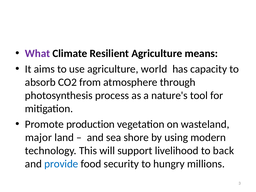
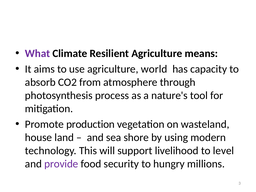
major: major -> house (39, 137)
back: back -> level (224, 151)
provide colour: blue -> purple (61, 164)
